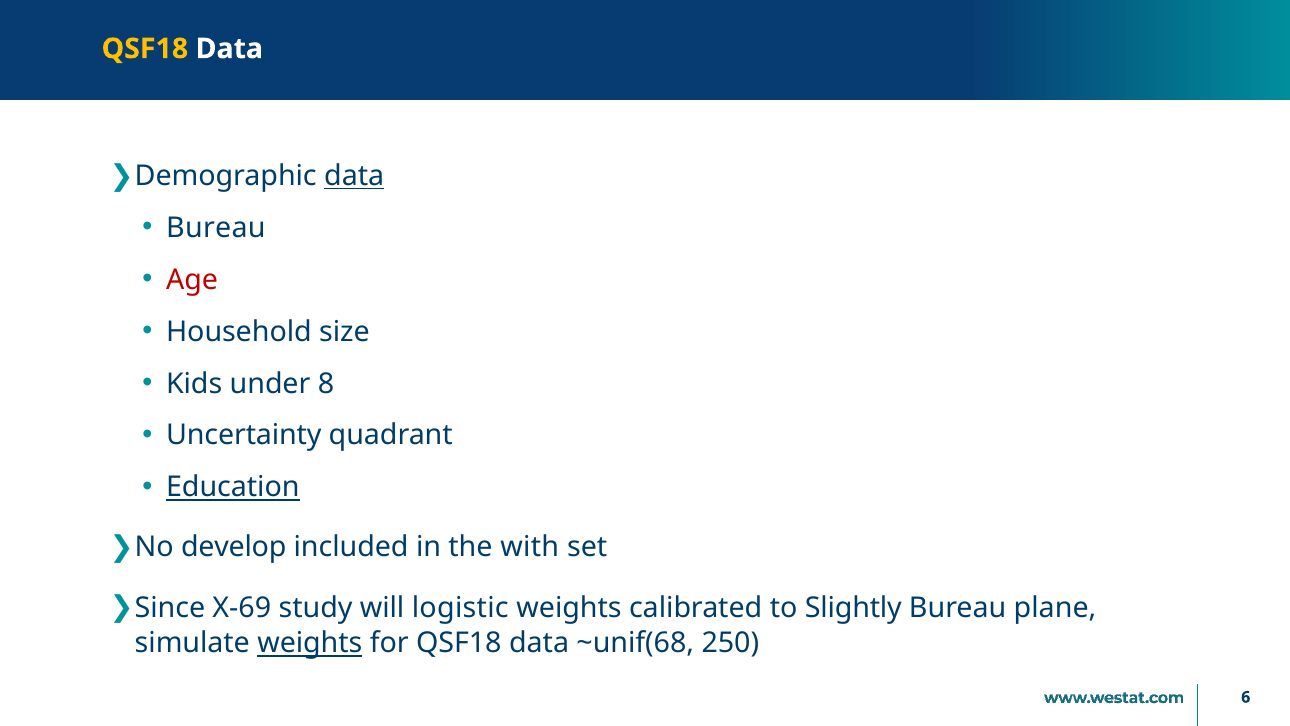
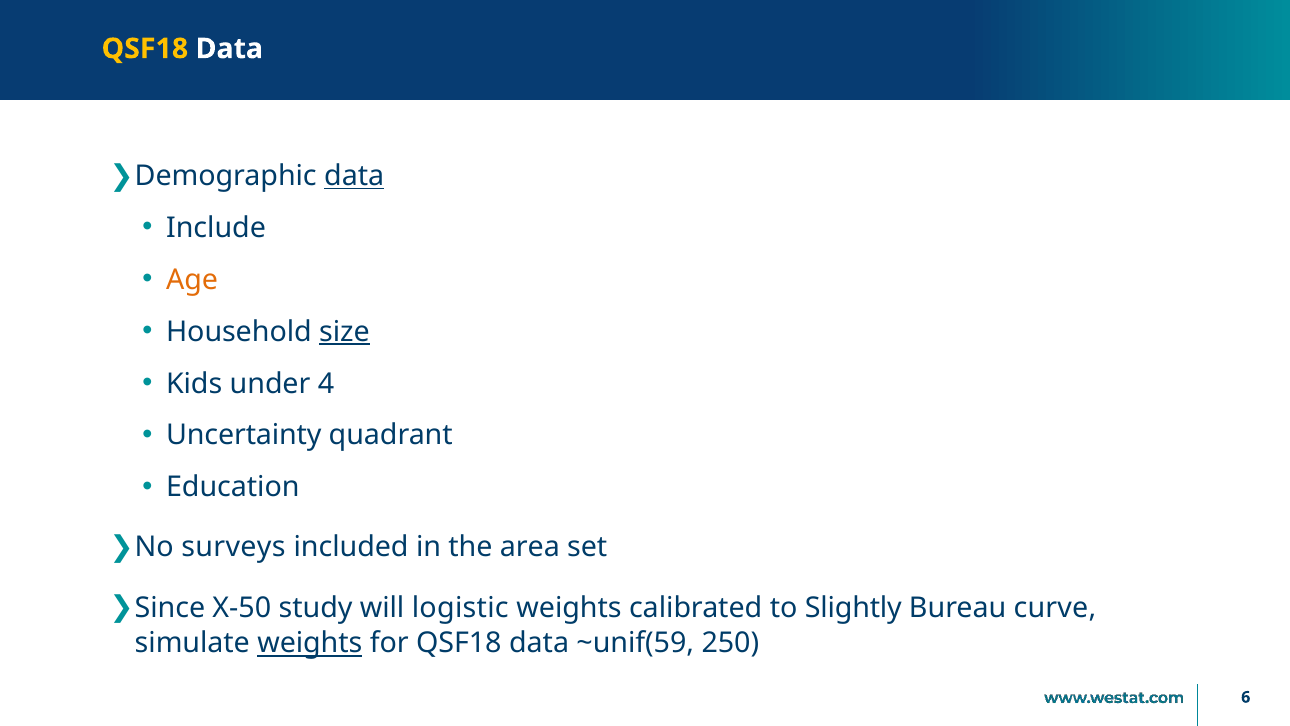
Bureau: Bureau -> Include (216, 228)
Age colour: red -> orange (192, 280)
size underline: none -> present (344, 332)
8: 8 -> 4 (326, 383)
Education underline: present -> none (233, 487)
develop: develop -> surveys (233, 547)
with: with -> area (530, 547)
X-69: X-69 -> X-50 (242, 607)
plane: plane -> curve (1055, 607)
~unif(68: ~unif(68 -> ~unif(59 (635, 643)
